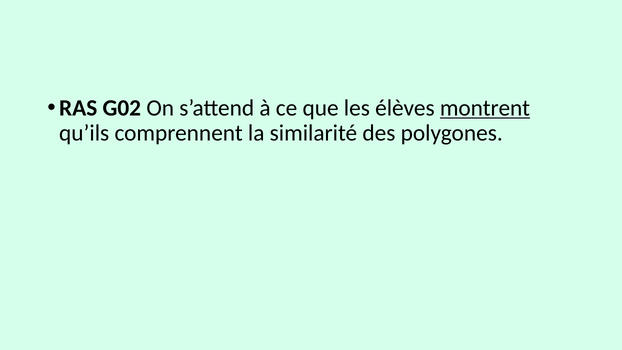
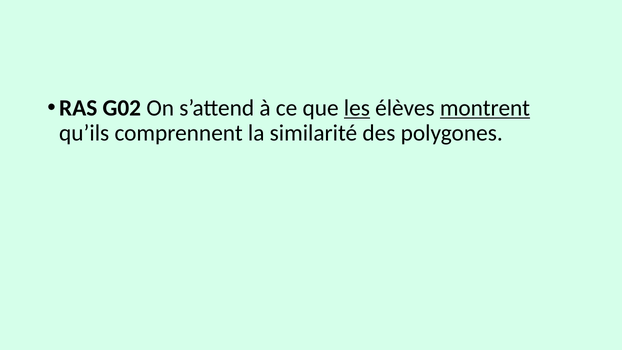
les underline: none -> present (357, 108)
